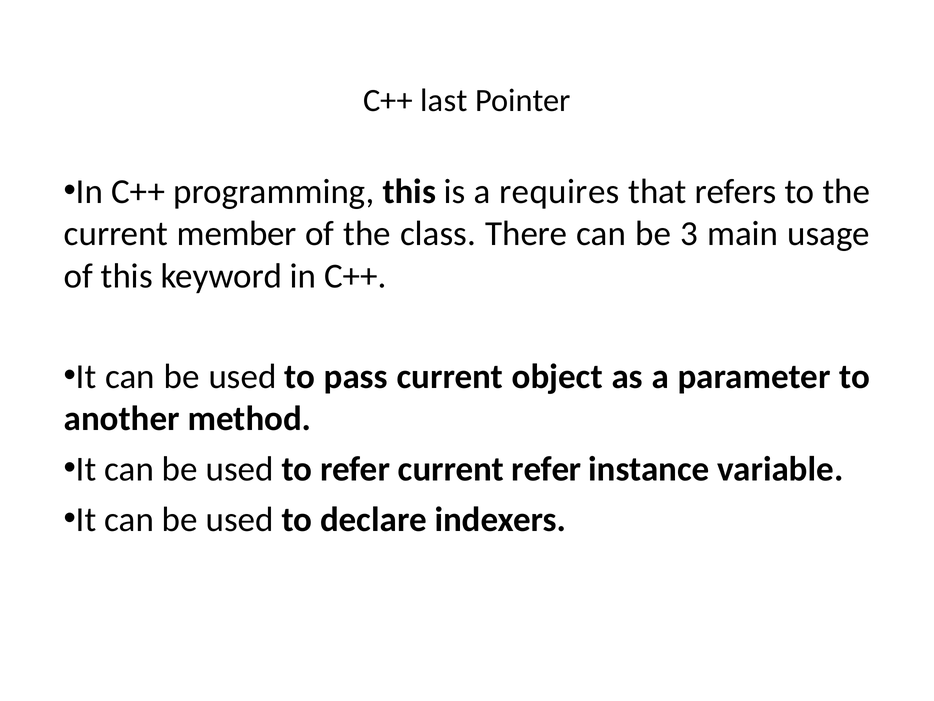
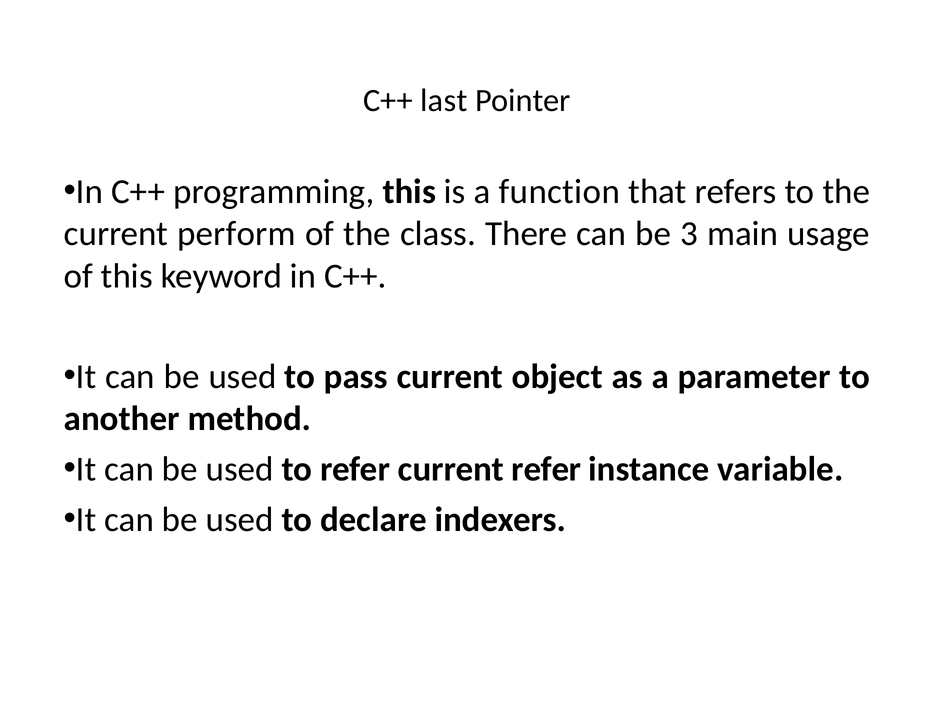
requires: requires -> function (559, 192)
member: member -> perform (236, 234)
